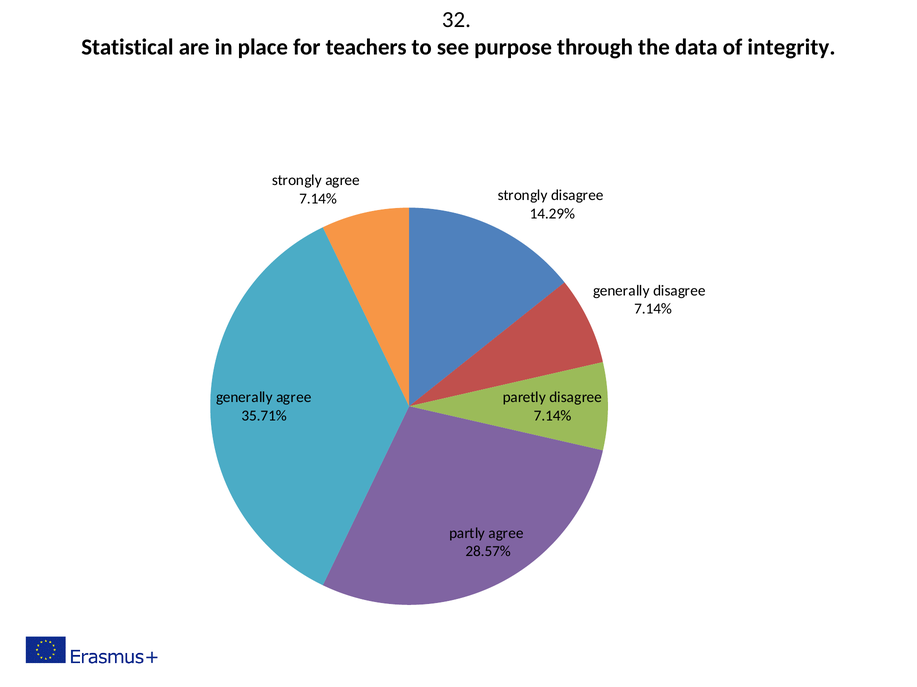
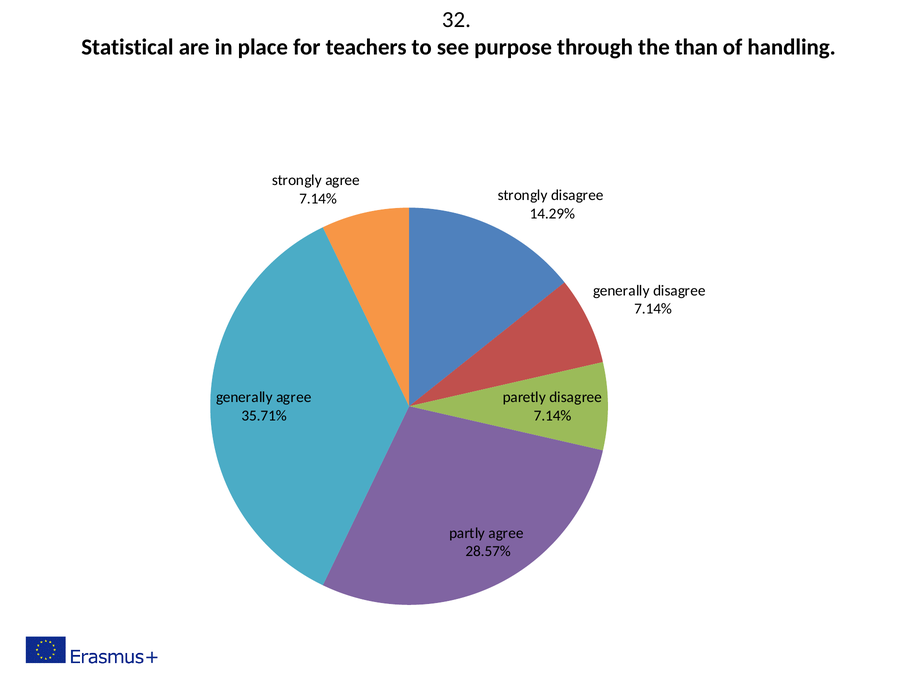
data: data -> than (696, 47)
integrity: integrity -> handling (792, 47)
